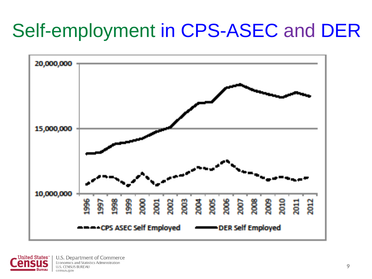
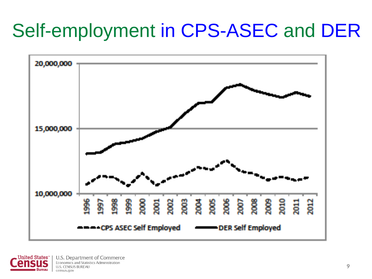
and colour: purple -> green (300, 31)
